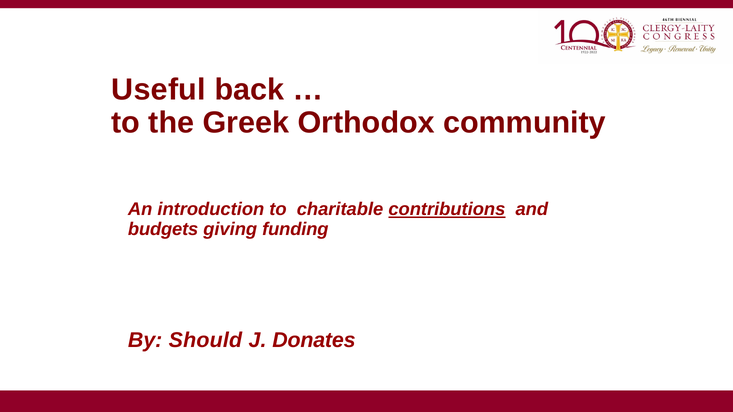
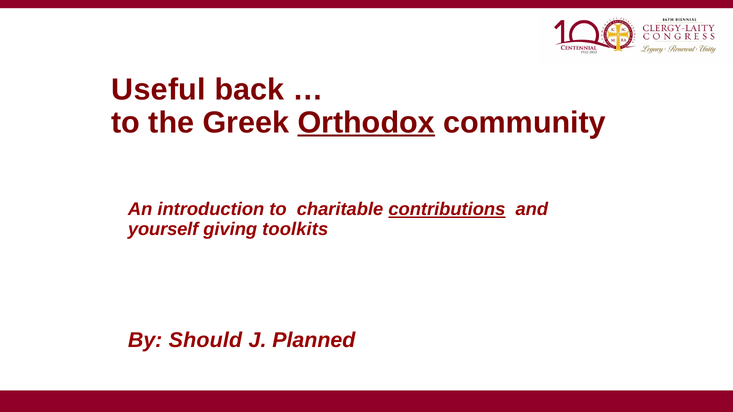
Orthodox underline: none -> present (366, 123)
budgets: budgets -> yourself (163, 229)
funding: funding -> toolkits (295, 229)
Donates: Donates -> Planned (314, 341)
